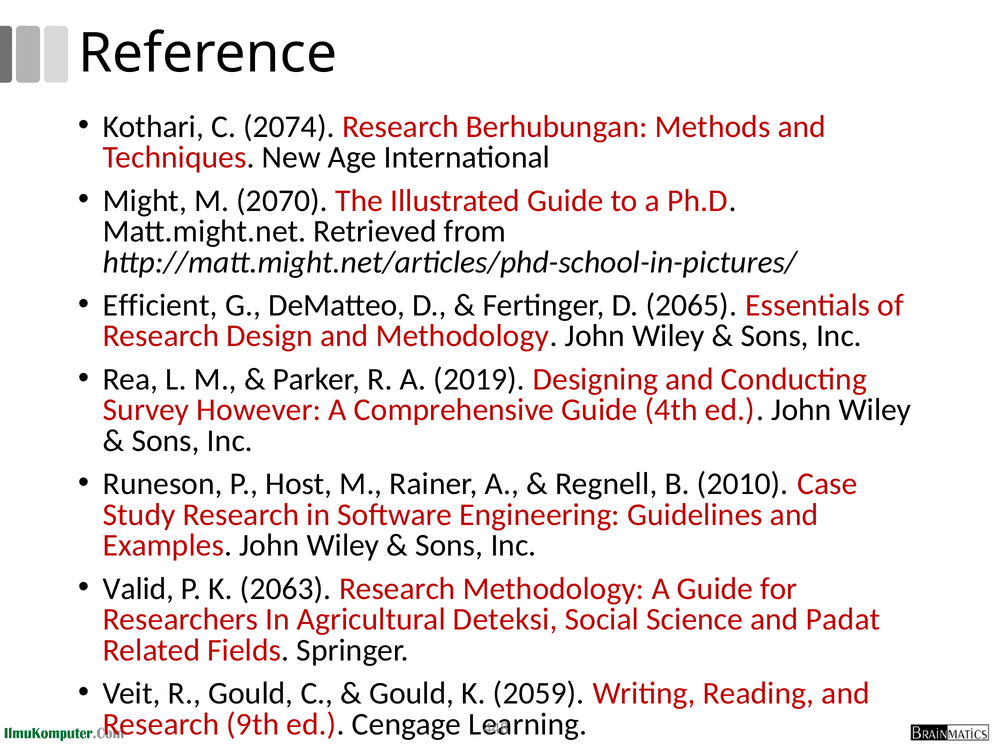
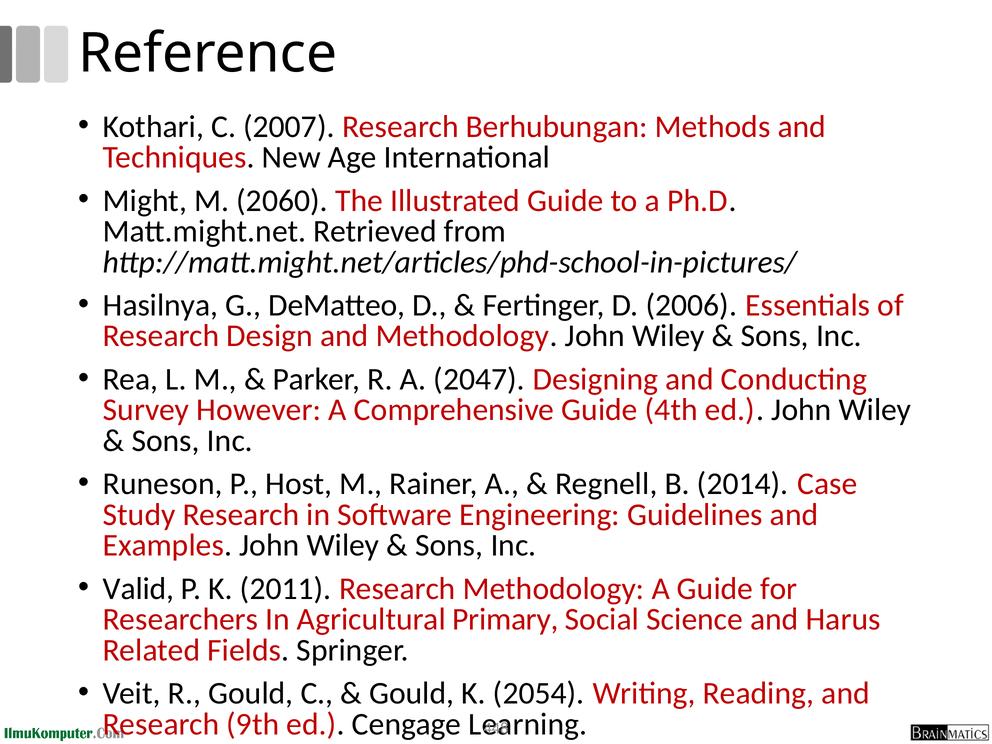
2074: 2074 -> 2007 (289, 127)
2070: 2070 -> 2060 (282, 201)
Efficient: Efficient -> Hasilnya (160, 305)
2065: 2065 -> 2006 (691, 305)
2019: 2019 -> 2047 (479, 379)
2010: 2010 -> 2014 (743, 484)
2063: 2063 -> 2011 (286, 589)
Deteksi: Deteksi -> Primary (505, 619)
Padat: Padat -> Harus (843, 619)
2059: 2059 -> 2054 (539, 693)
